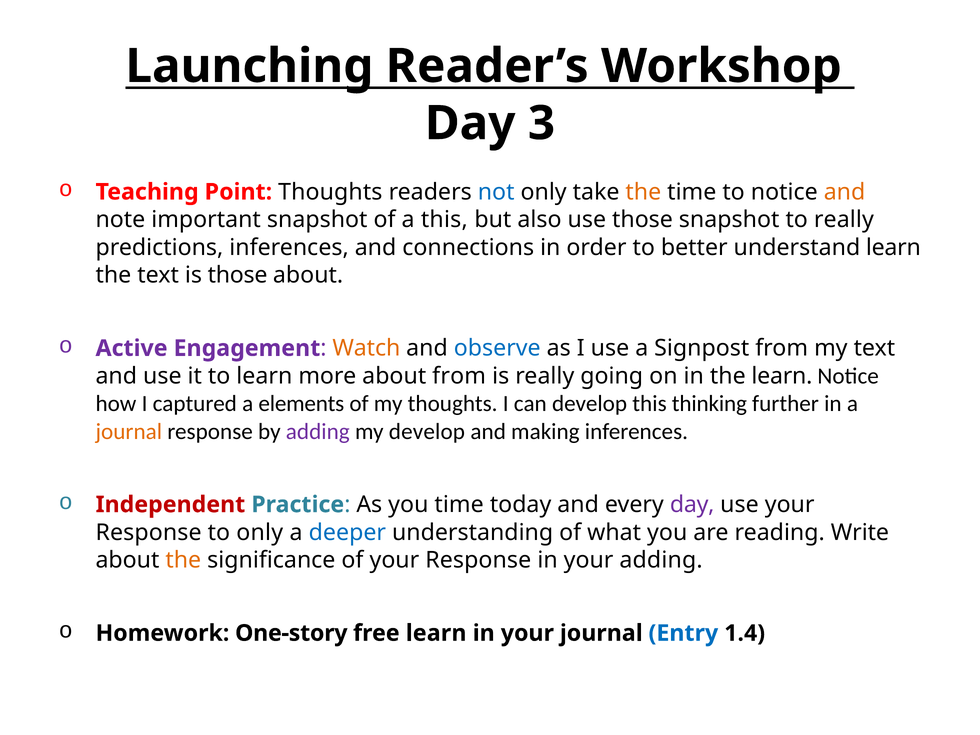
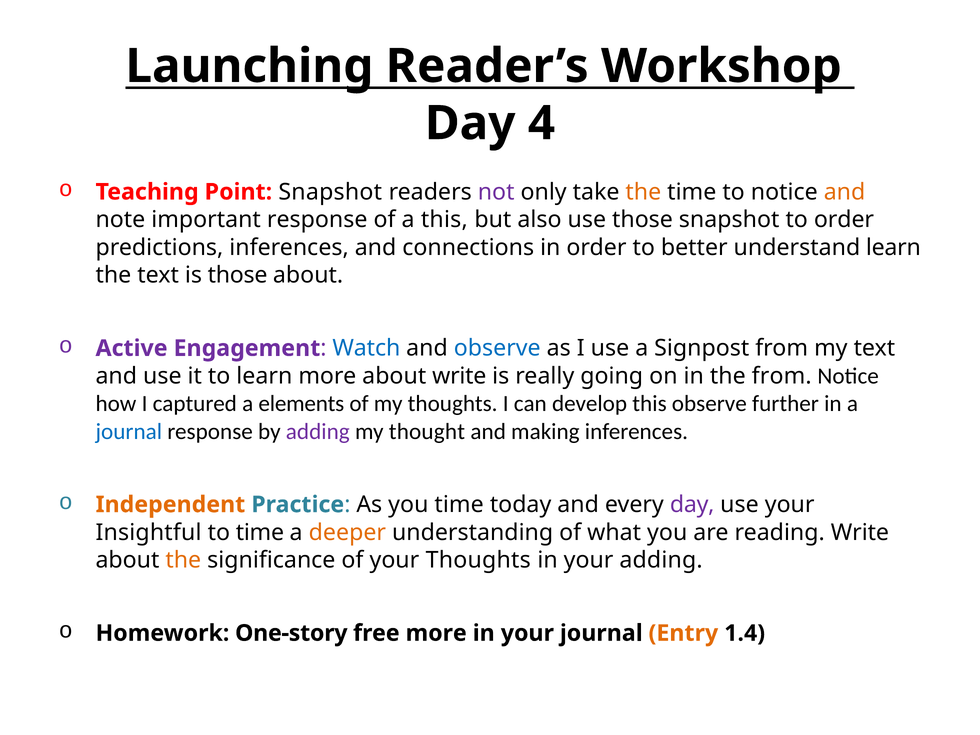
3: 3 -> 4 (541, 123)
Point Thoughts: Thoughts -> Snapshot (330, 192)
not colour: blue -> purple (496, 192)
important snapshot: snapshot -> response (317, 220)
to really: really -> order (844, 220)
Watch colour: orange -> blue (366, 348)
about from: from -> write (459, 376)
the learn: learn -> from (782, 376)
this thinking: thinking -> observe (709, 404)
journal colour: orange -> blue (129, 432)
my develop: develop -> thought (427, 432)
Independent colour: red -> orange (170, 505)
Response: Response -> Insightful (149, 532)
to only: only -> time (260, 532)
deeper colour: blue -> orange (347, 532)
of your Response: Response -> Thoughts (478, 560)
free learn: learn -> more (436, 633)
Entry colour: blue -> orange (683, 633)
